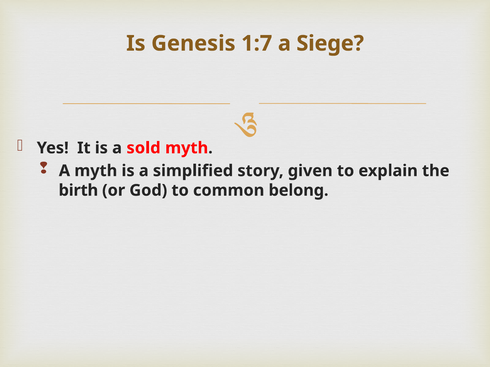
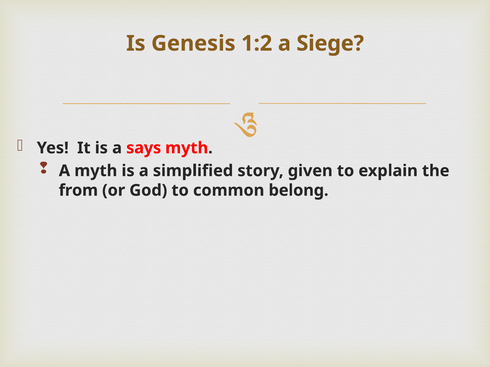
1:7: 1:7 -> 1:2 (257, 43)
sold: sold -> says (144, 148)
birth: birth -> from (78, 191)
